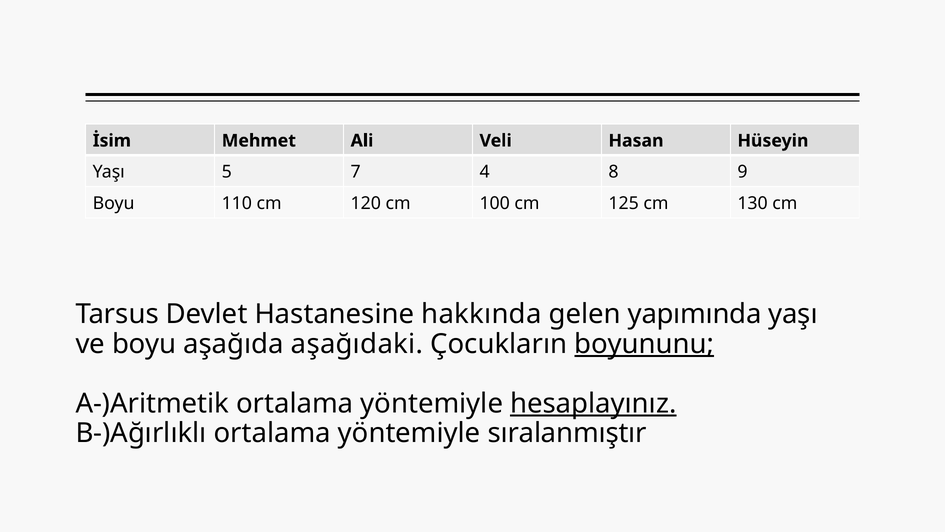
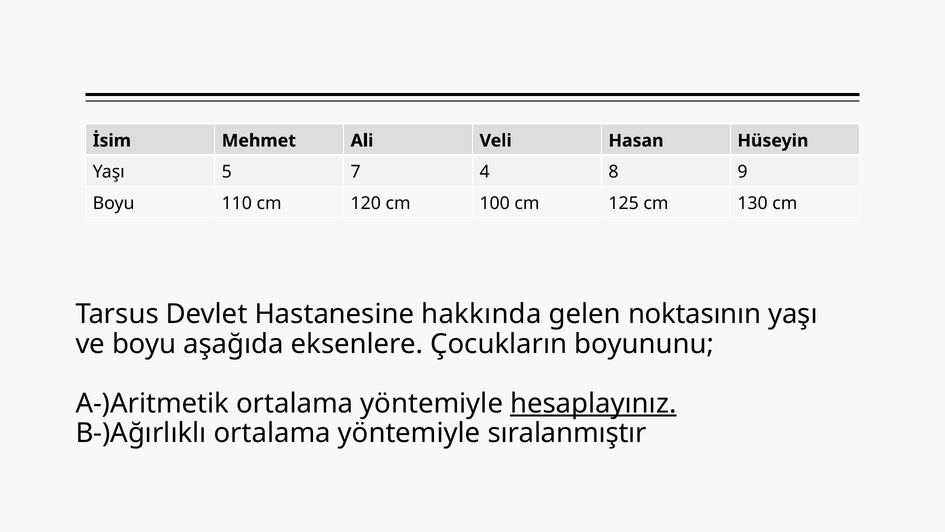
yapımında: yapımında -> noktasının (695, 314)
aşağıdaki: aşağıdaki -> eksenlere (357, 344)
boyununu underline: present -> none (644, 344)
